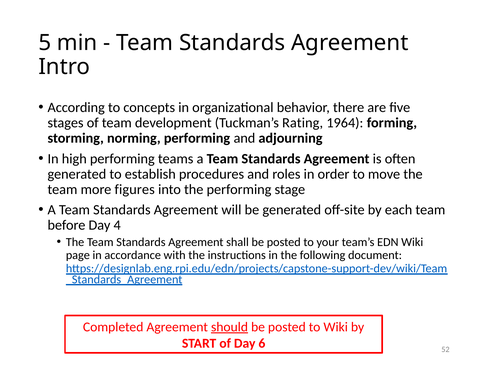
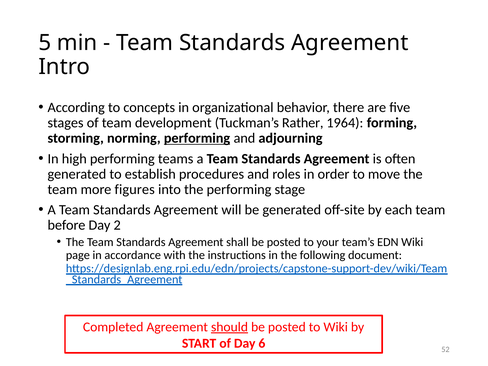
Rating: Rating -> Rather (303, 123)
performing underline: none -> present (197, 138)
4: 4 -> 2 (117, 225)
